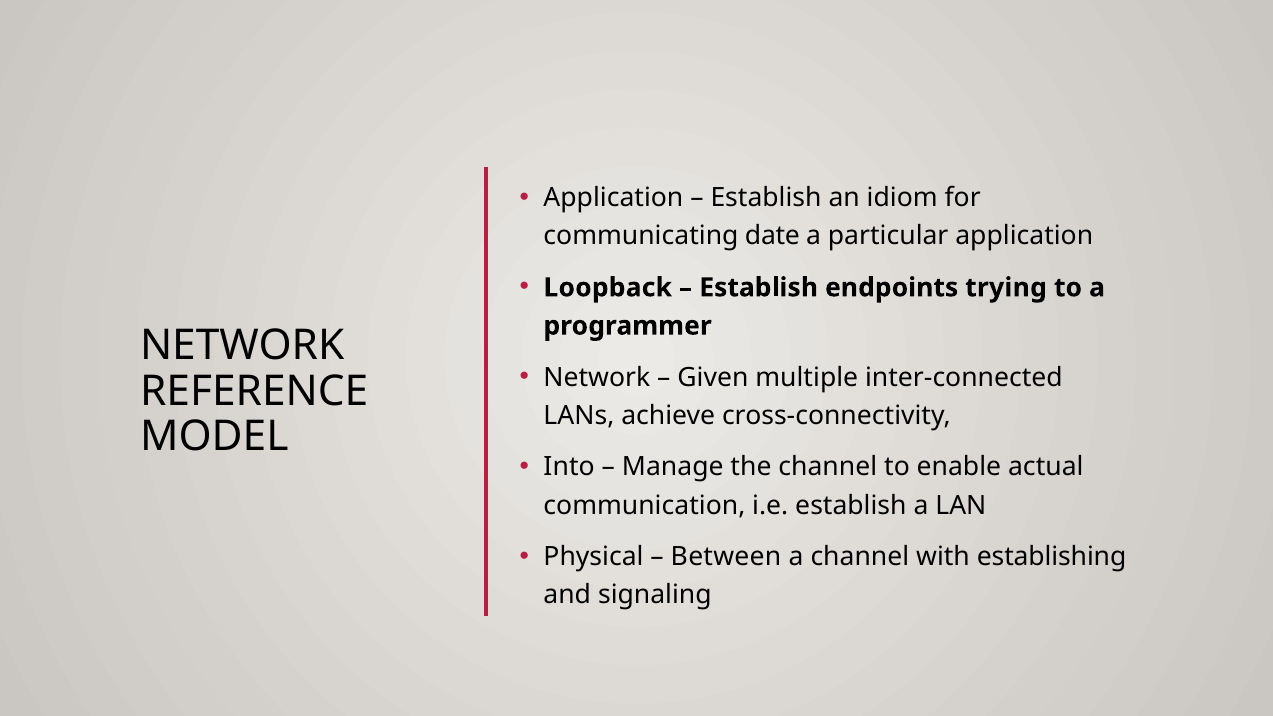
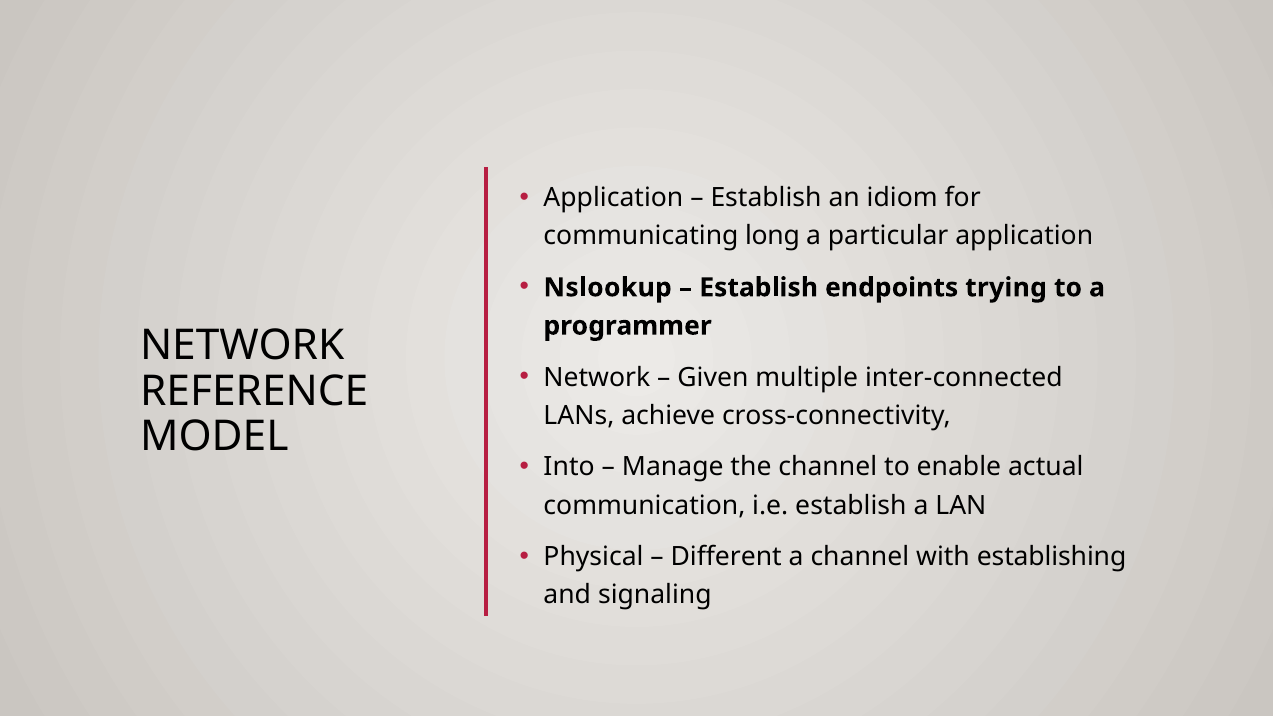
date: date -> long (772, 236)
Loopback: Loopback -> Nslookup (608, 288)
Between: Between -> Different (726, 557)
